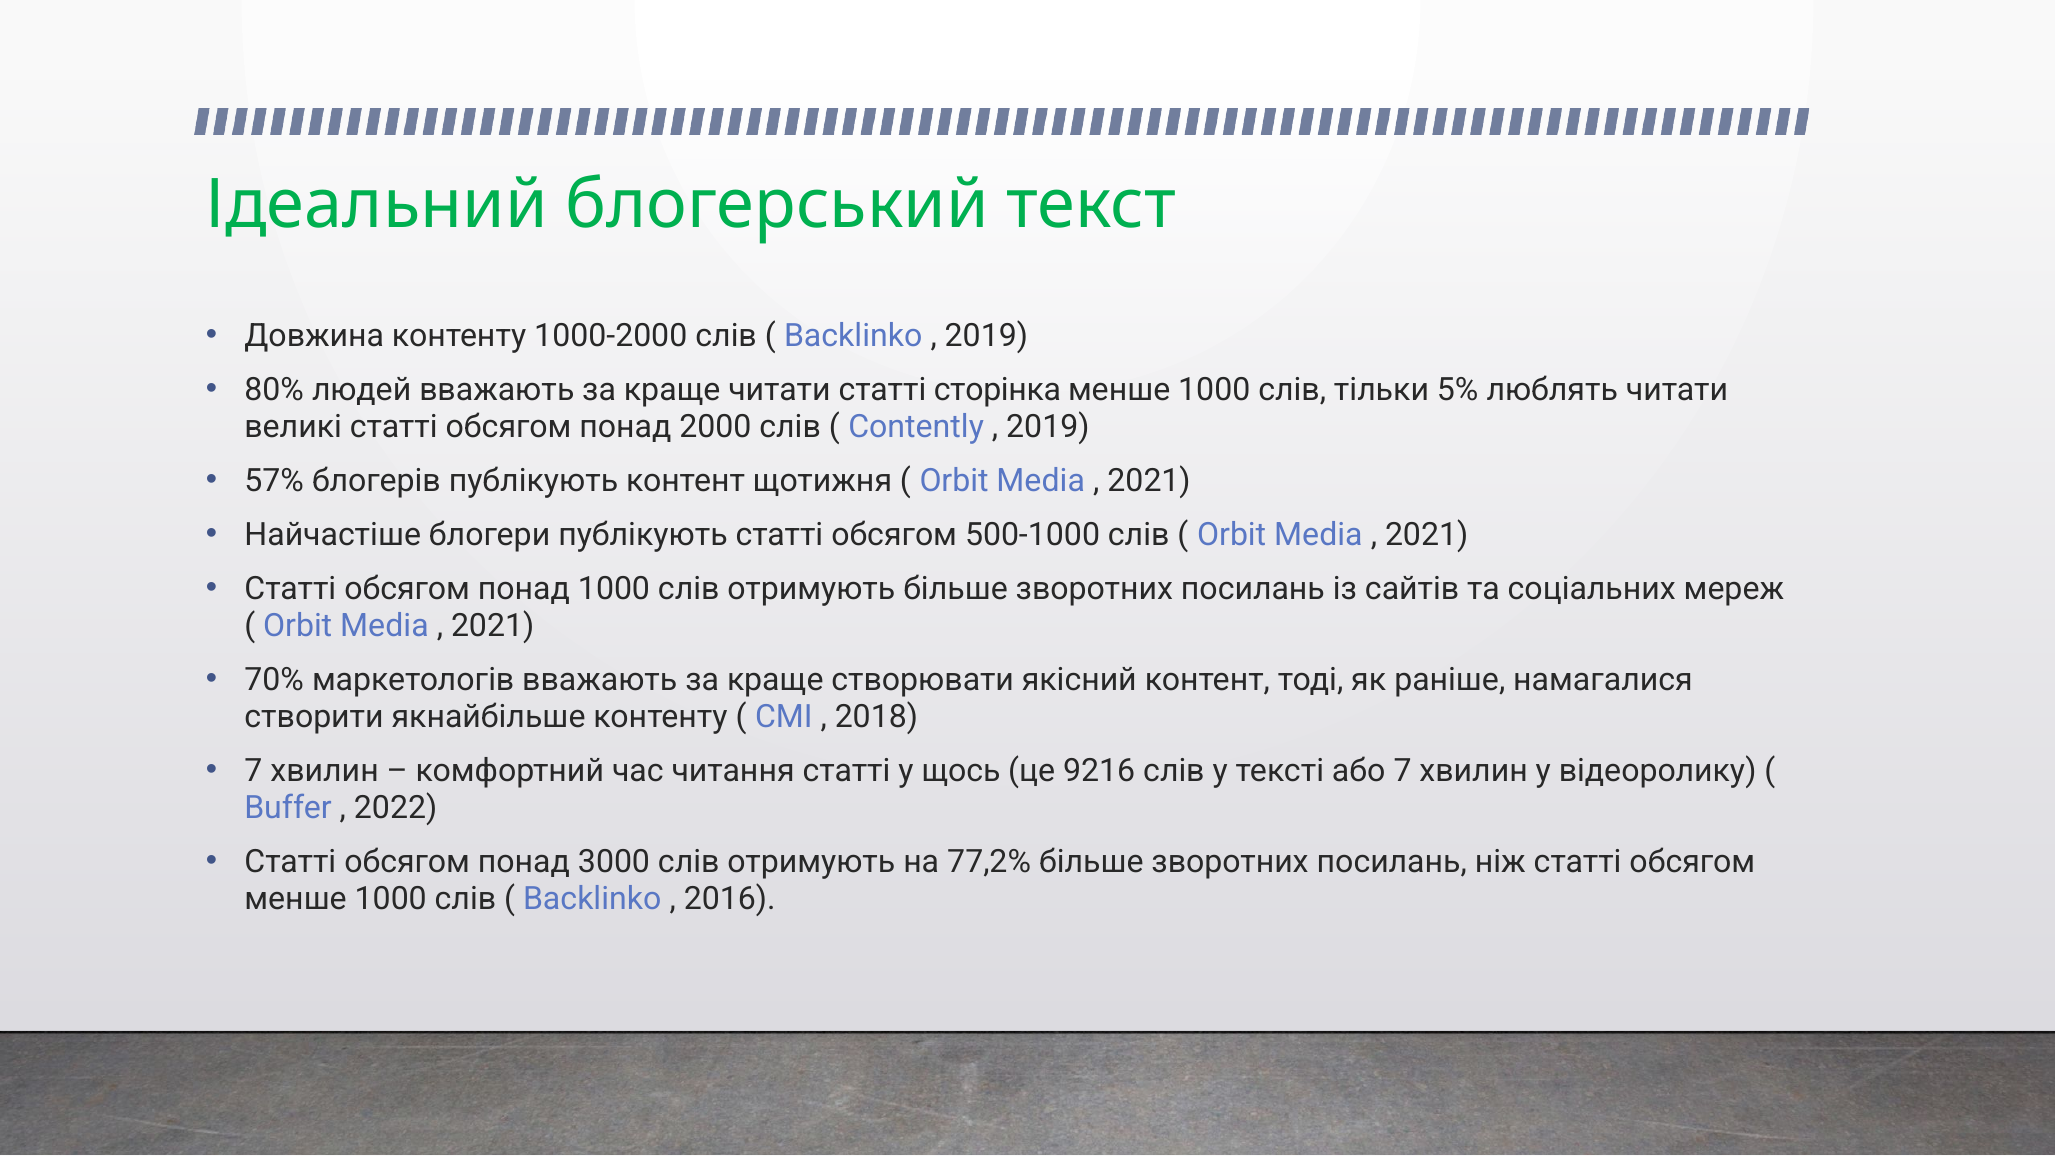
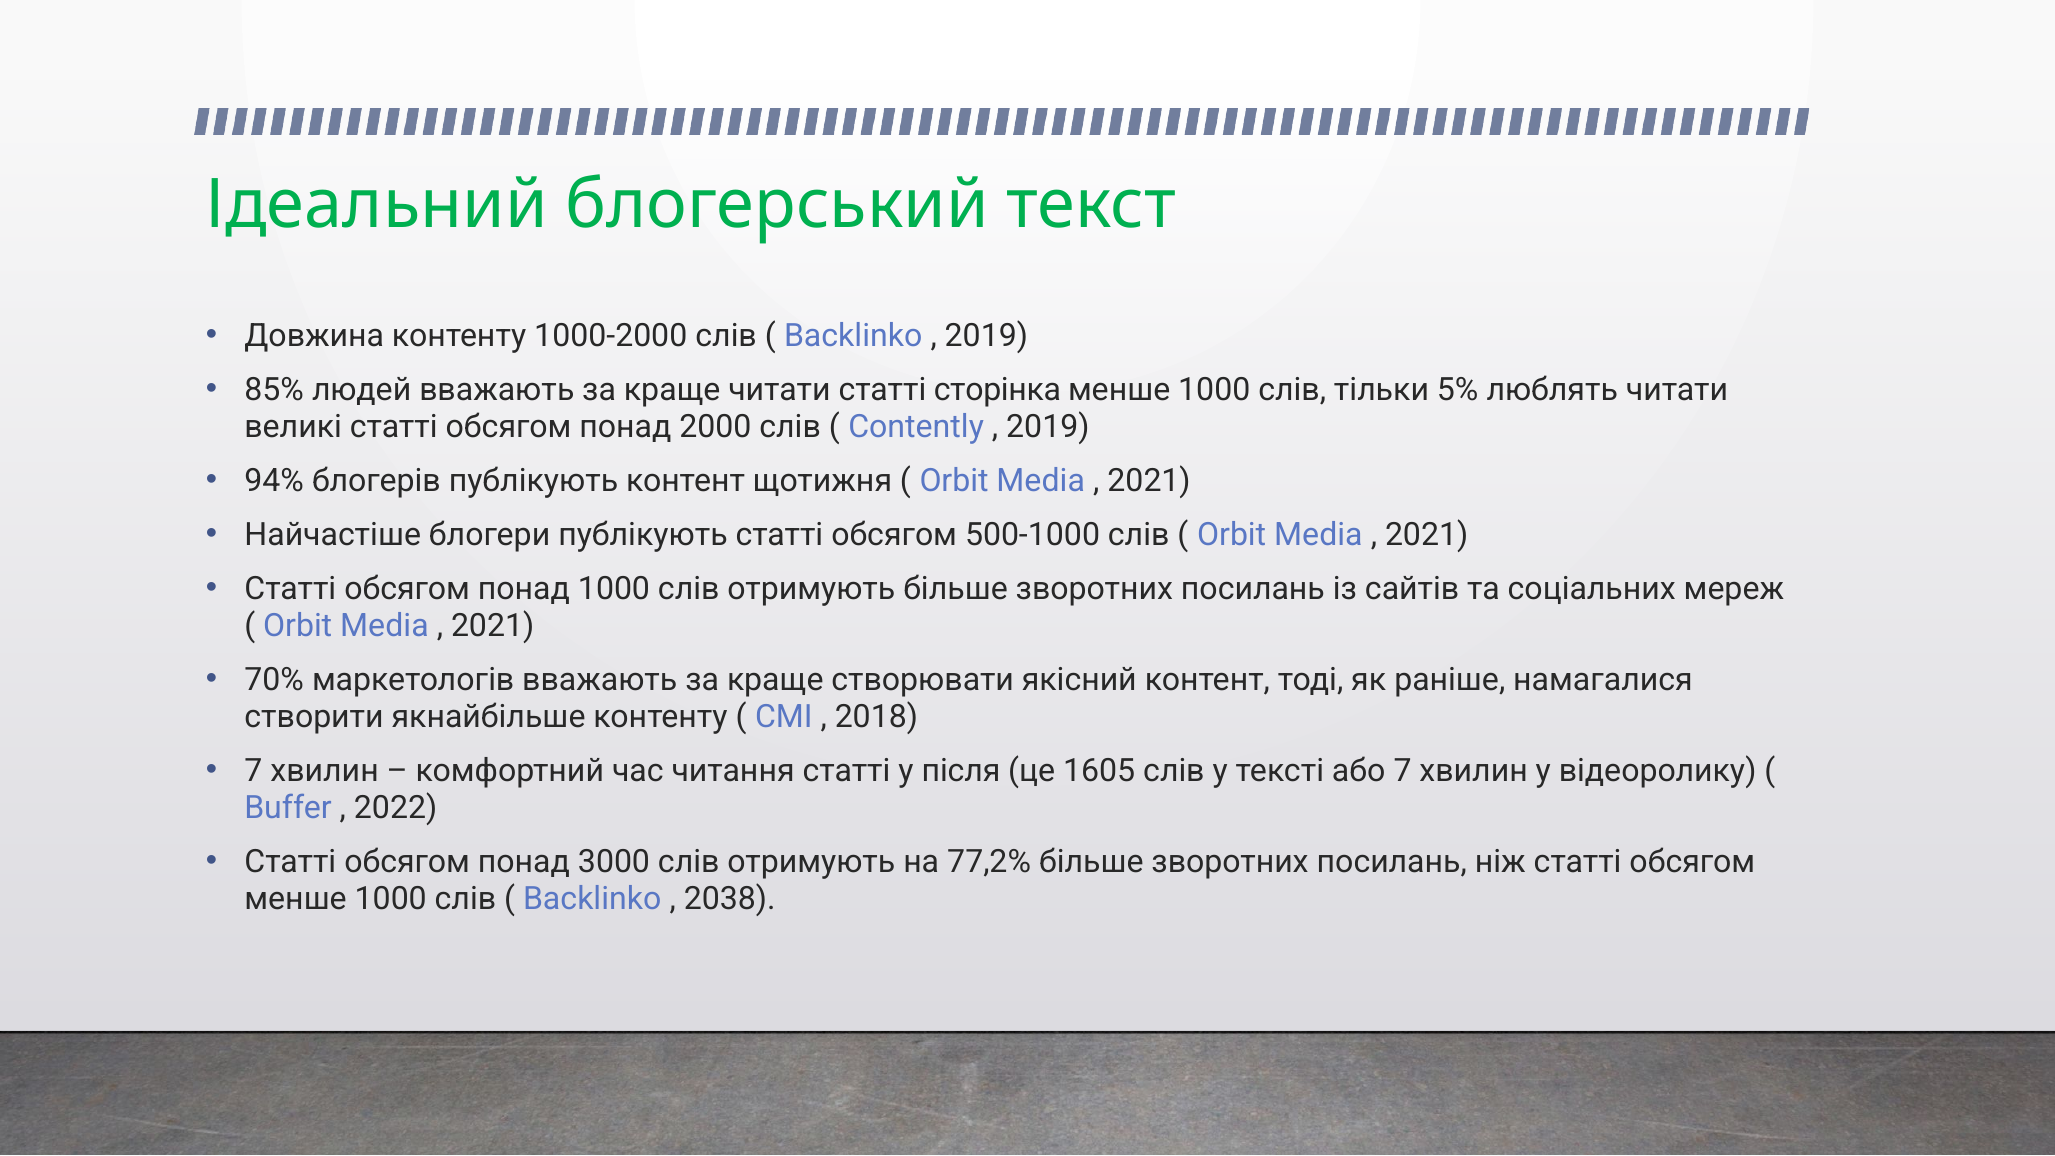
80%: 80% -> 85% (274, 390)
57%: 57% -> 94% (274, 481)
щось: щось -> після (961, 771)
9216: 9216 -> 1605 (1099, 771)
2016: 2016 -> 2038 (730, 899)
